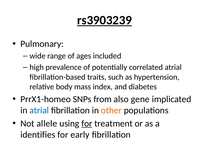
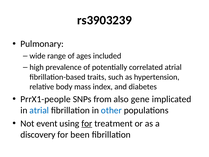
rs3903239 underline: present -> none (104, 20)
PrrX1-homeo: PrrX1-homeo -> PrrX1-people (46, 99)
other colour: orange -> blue (111, 110)
allele: allele -> event (47, 123)
identifies: identifies -> discovery (38, 134)
early: early -> been (80, 134)
